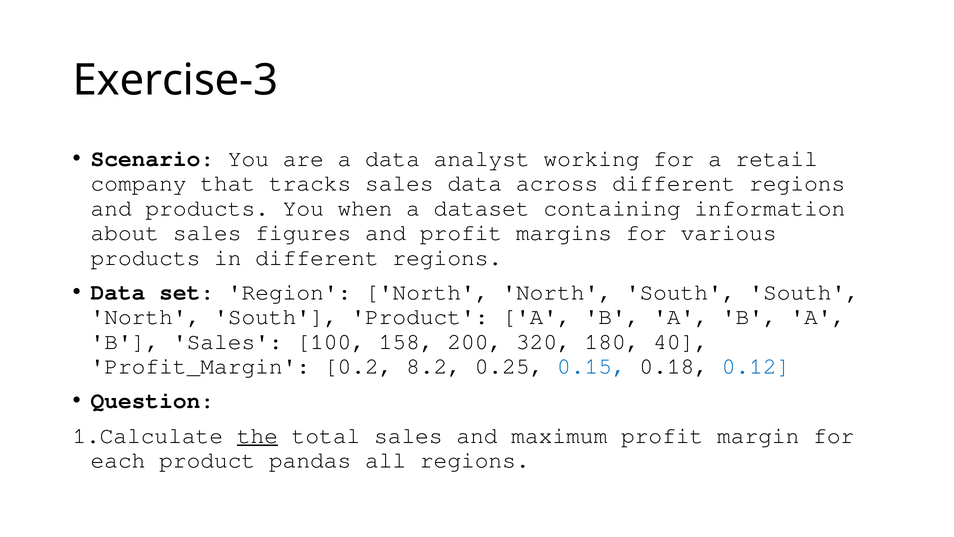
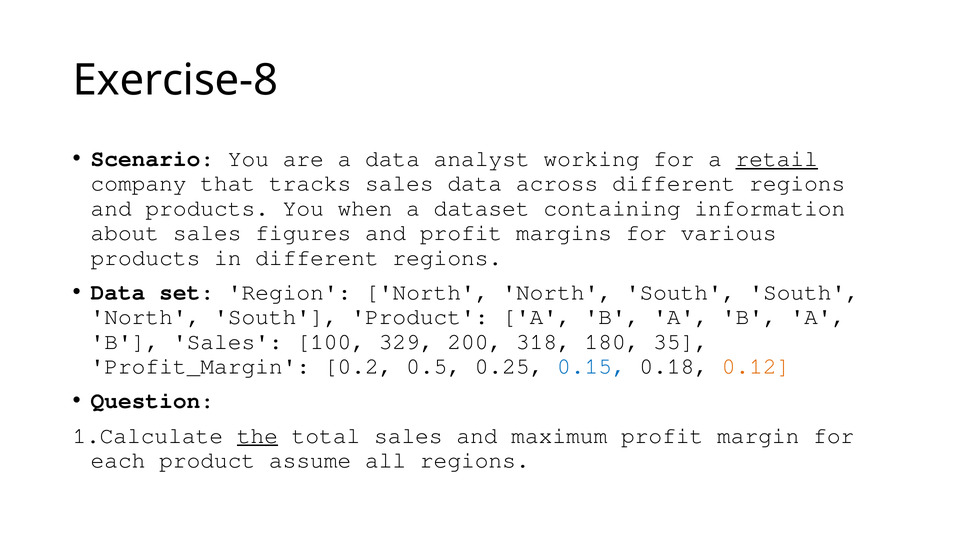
Exercise-3: Exercise-3 -> Exercise-8 (175, 80)
retail underline: none -> present (777, 159)
158: 158 -> 329 (406, 341)
320: 320 -> 318 (543, 341)
40: 40 -> 35 (681, 341)
8.2: 8.2 -> 0.5 (434, 366)
0.12 colour: blue -> orange (756, 366)
pandas: pandas -> assume (310, 460)
